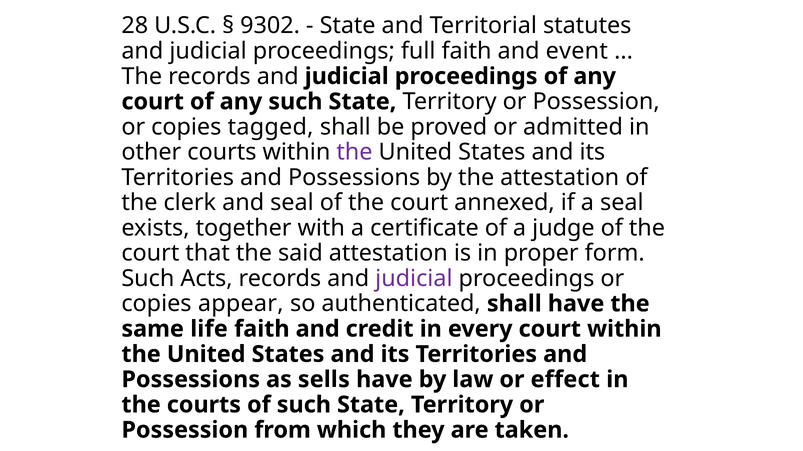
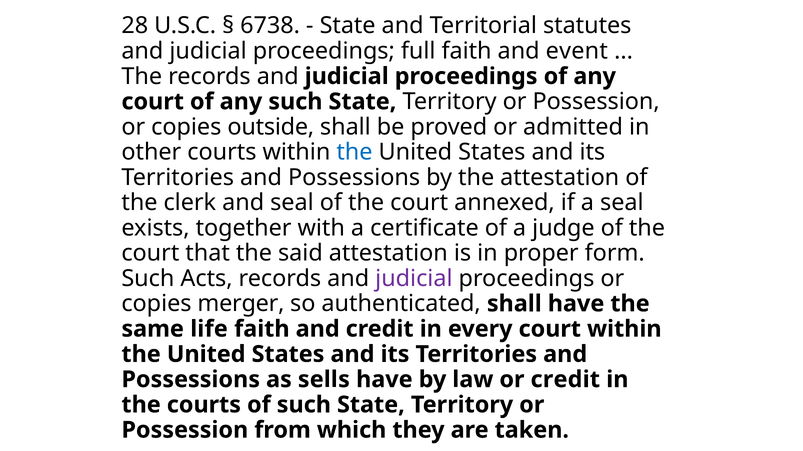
9302: 9302 -> 6738 (270, 26)
tagged: tagged -> outside (271, 127)
the colour: purple -> blue (354, 152)
appear: appear -> merger (241, 304)
or effect: effect -> credit (565, 380)
